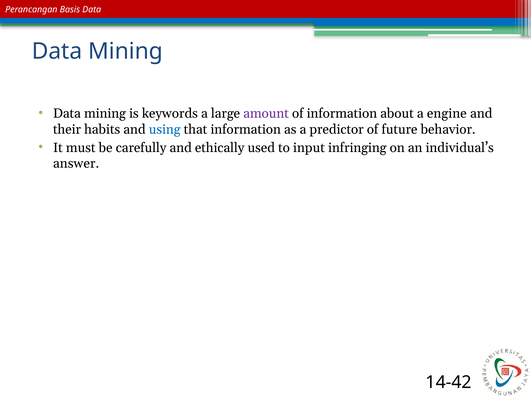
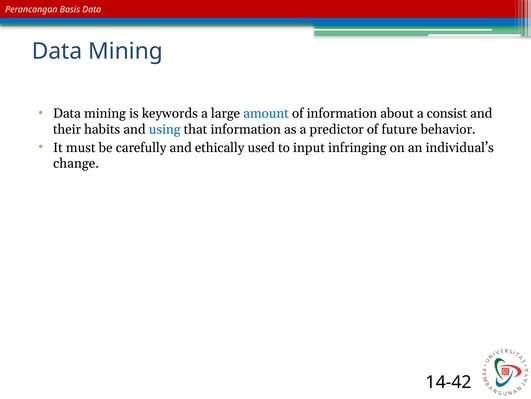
amount colour: purple -> blue (266, 113)
engine: engine -> consist (447, 113)
answer: answer -> change (76, 163)
